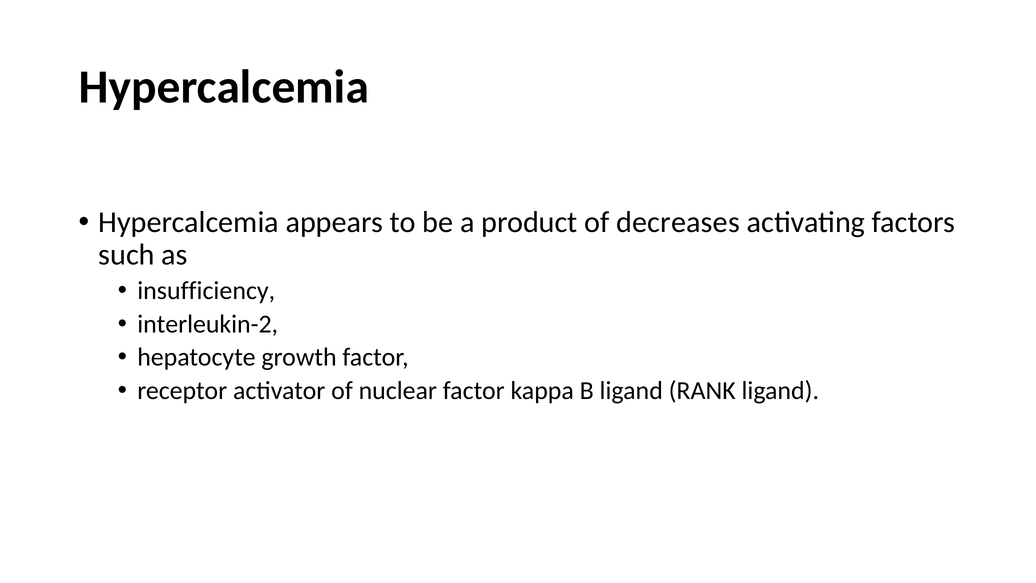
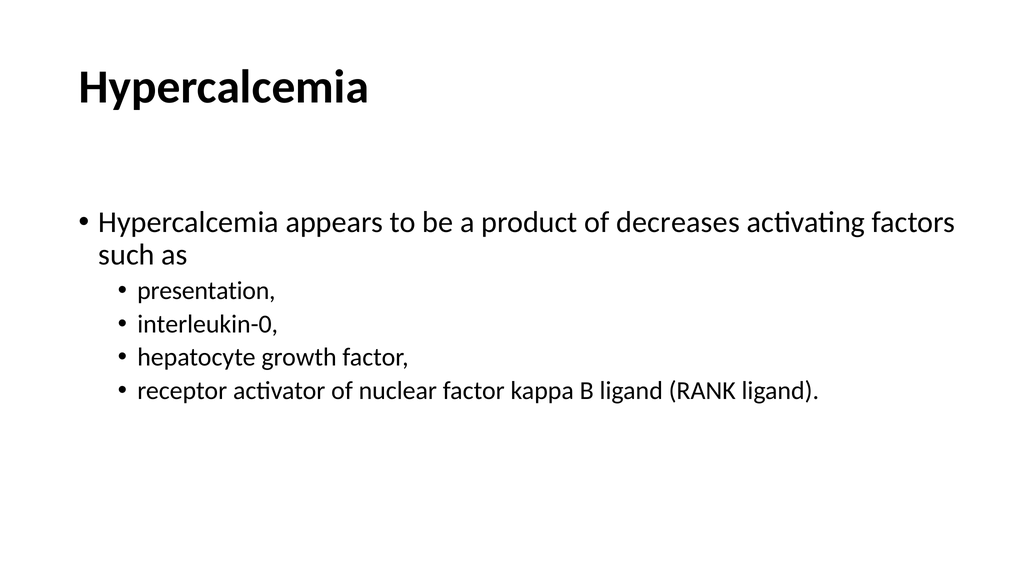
insufficiency: insufficiency -> presentation (206, 291)
interleukin-2: interleukin-2 -> interleukin-0 (208, 324)
